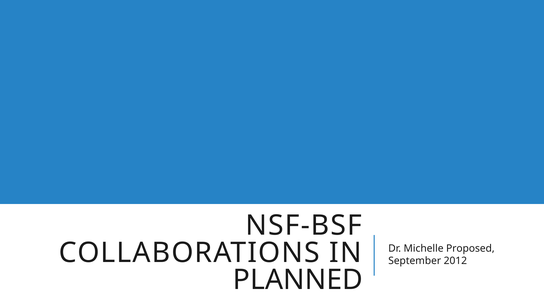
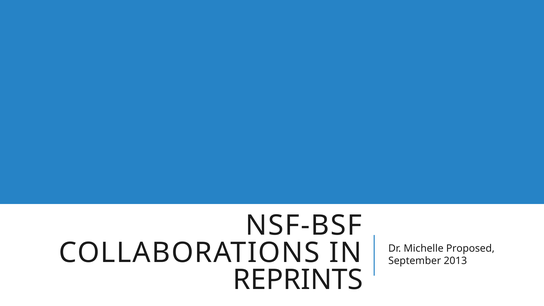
2012: 2012 -> 2013 (455, 261)
PLANNED: PLANNED -> REPRINTS (298, 280)
